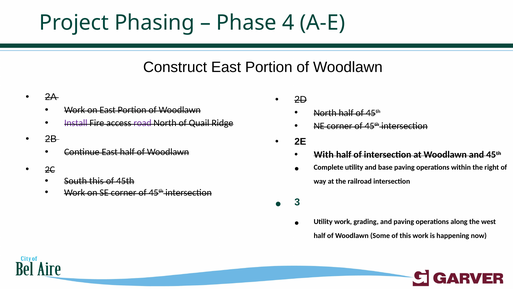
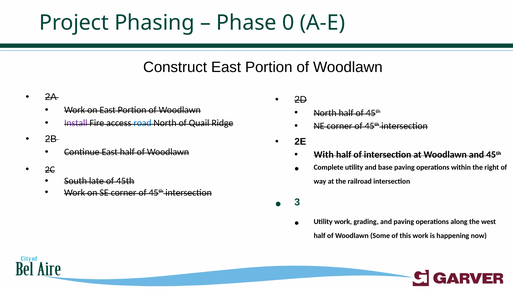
4: 4 -> 0 (288, 23)
road colour: purple -> blue (143, 123)
South this: this -> late (96, 181)
